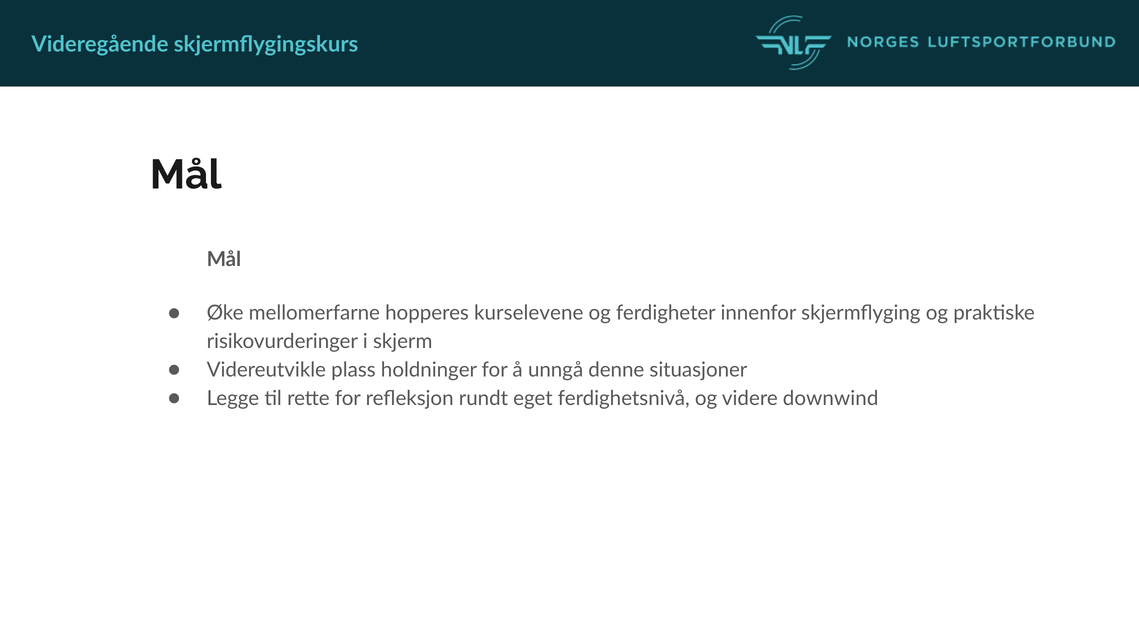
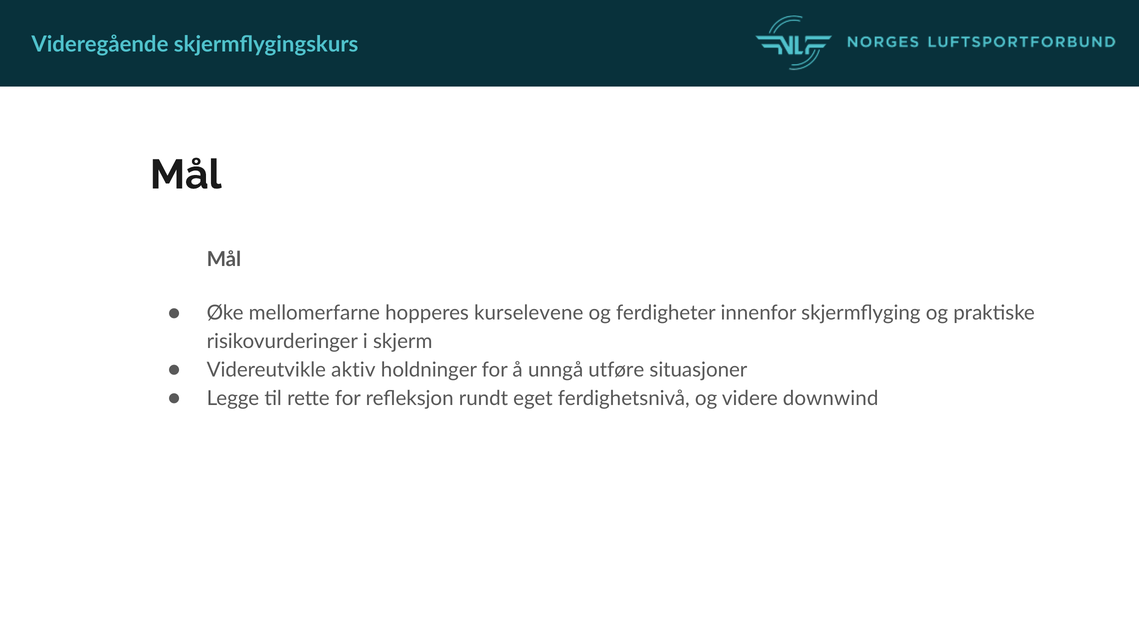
plass: plass -> aktiv (353, 370)
denne: denne -> utføre (616, 370)
